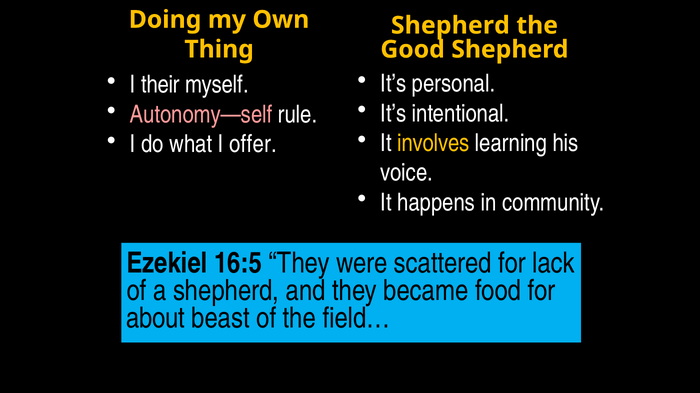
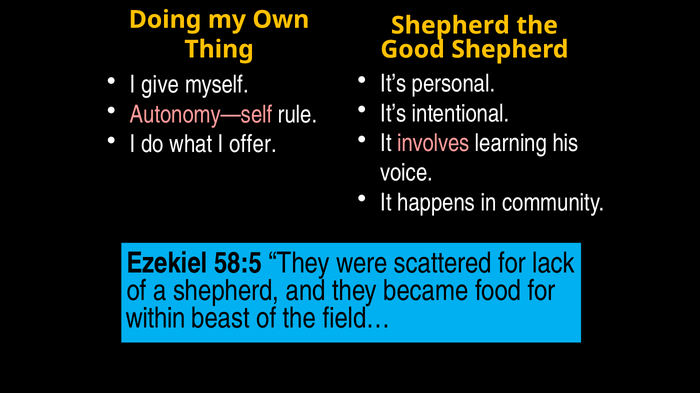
their: their -> give (160, 85)
involves colour: yellow -> pink (433, 143)
16:5: 16:5 -> 58:5 (238, 263)
about: about -> within (156, 319)
